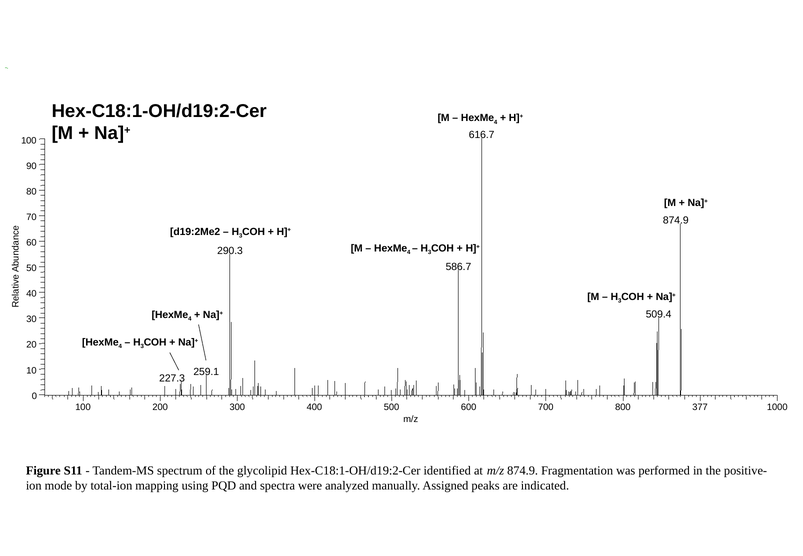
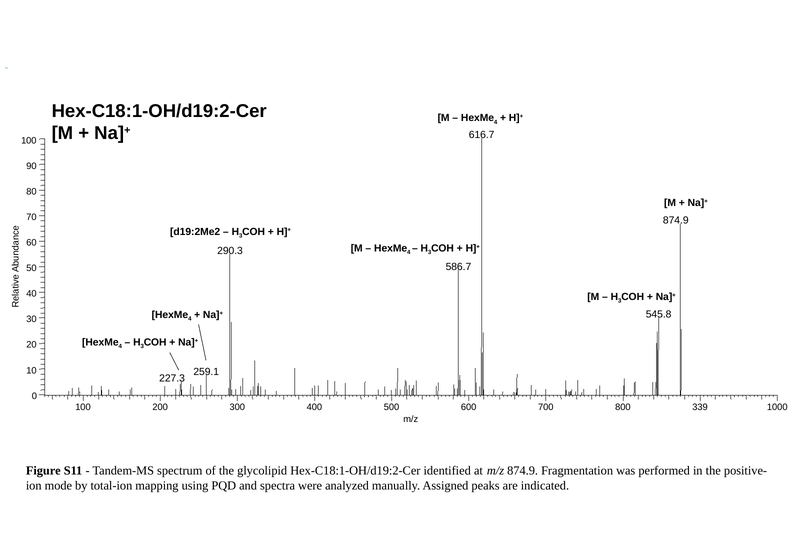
509.4: 509.4 -> 545.8 (659, 314)
377: 377 -> 339 (700, 407)
